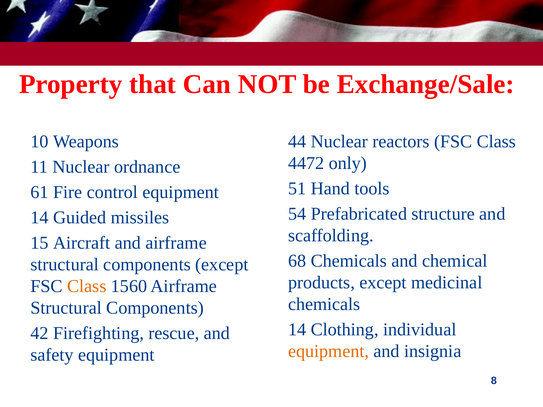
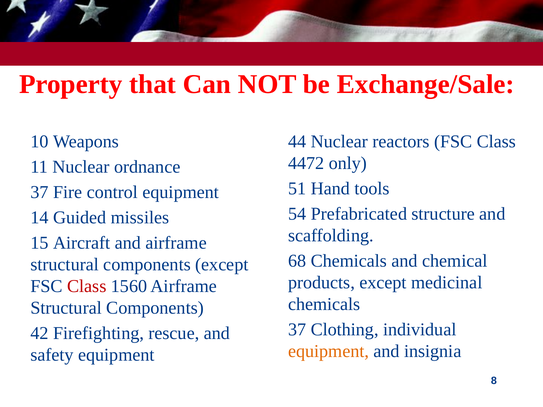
61: 61 -> 37 (40, 192)
Class colour: orange -> red (87, 286)
14: 14 -> 37 (297, 330)
